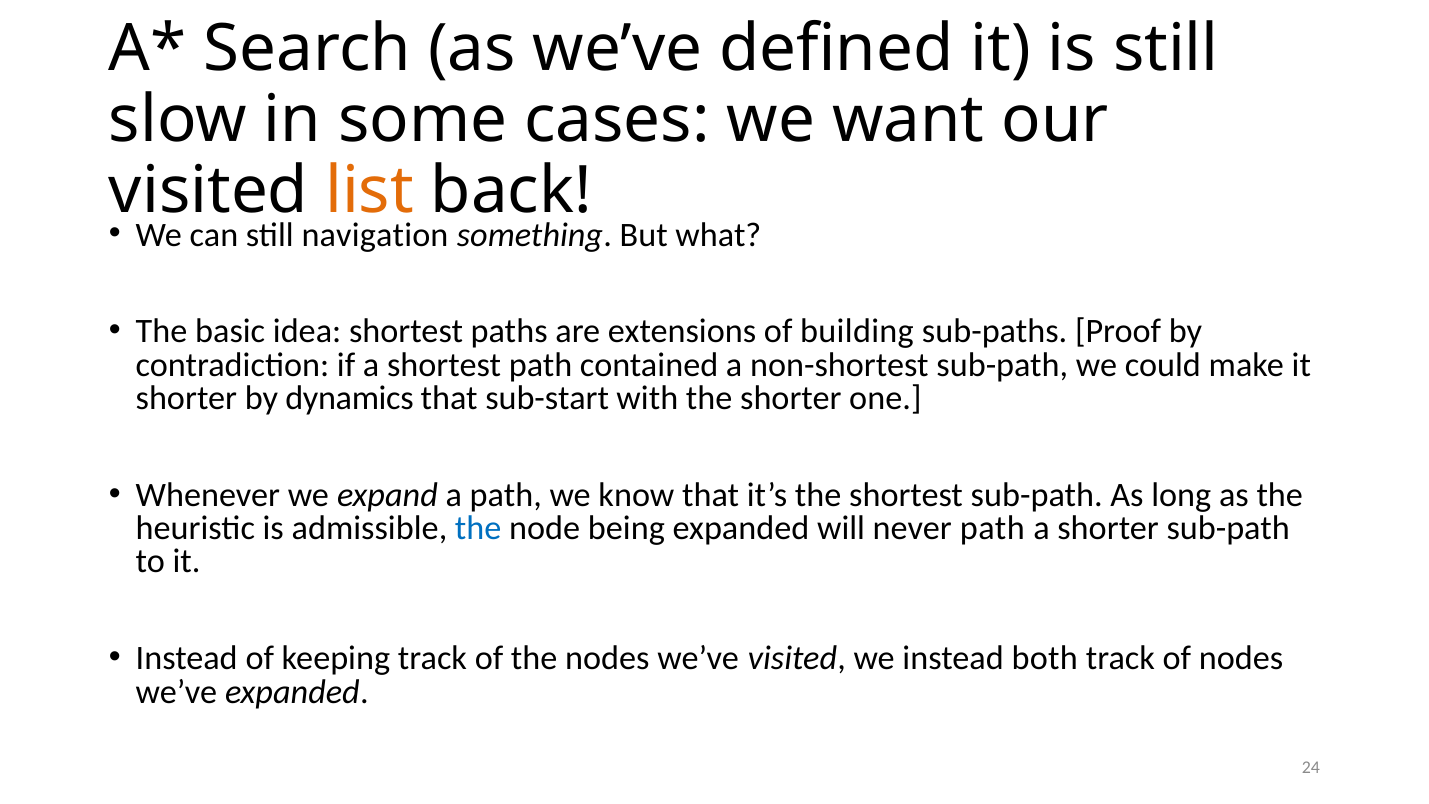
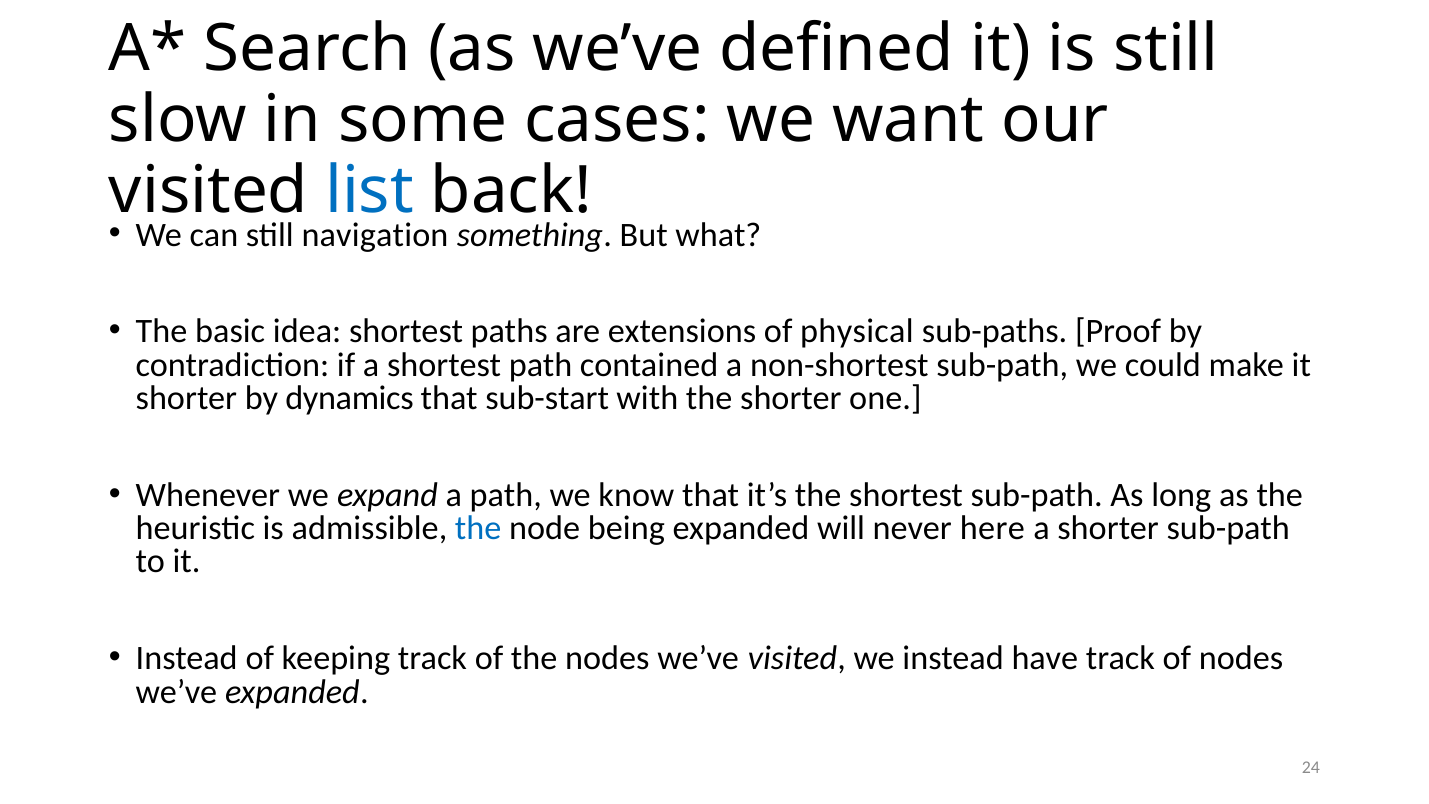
list colour: orange -> blue (370, 191)
building: building -> physical (857, 332)
never path: path -> here (992, 528)
both: both -> have (1045, 658)
